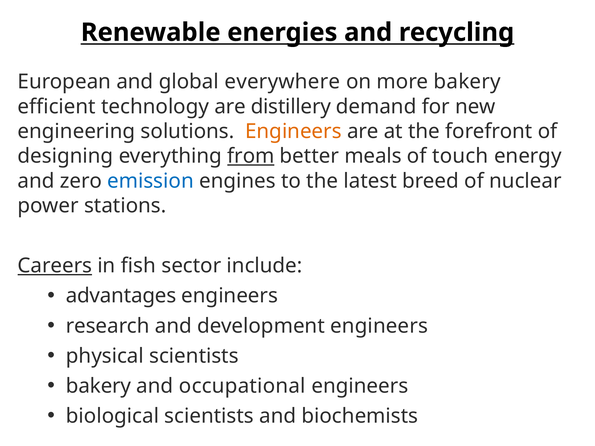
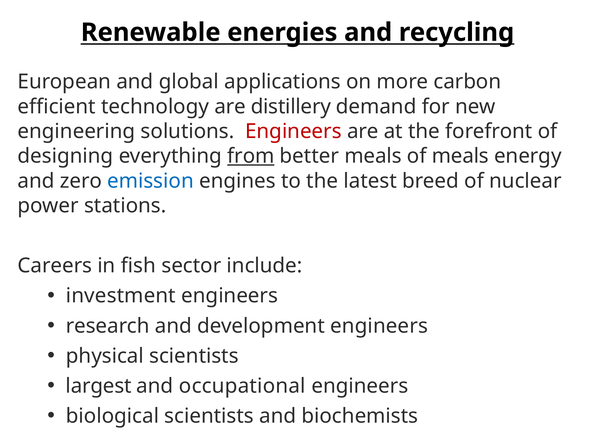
everywhere: everywhere -> applications (282, 82)
more bakery: bakery -> carbon (467, 82)
Engineers colour: orange -> red (293, 131)
of touch: touch -> meals (460, 156)
Careers underline: present -> none (55, 266)
advantages: advantages -> investment (121, 296)
bakery: bakery -> largest (99, 386)
